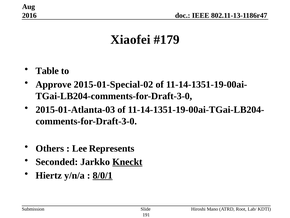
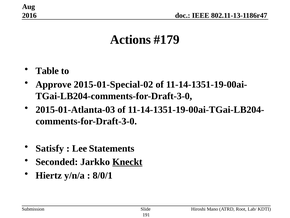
Xiaofei: Xiaofei -> Actions (131, 40)
Others: Others -> Satisfy (50, 148)
Represents: Represents -> Statements (112, 148)
8/0/1 underline: present -> none (103, 175)
